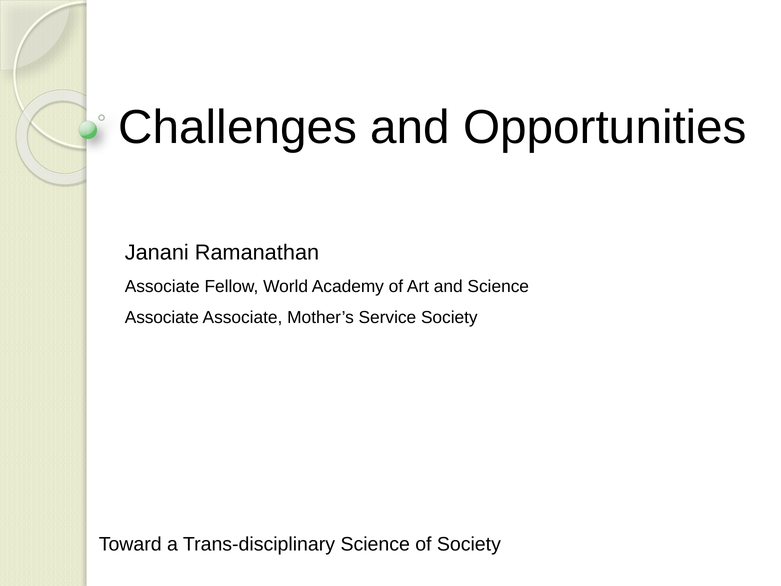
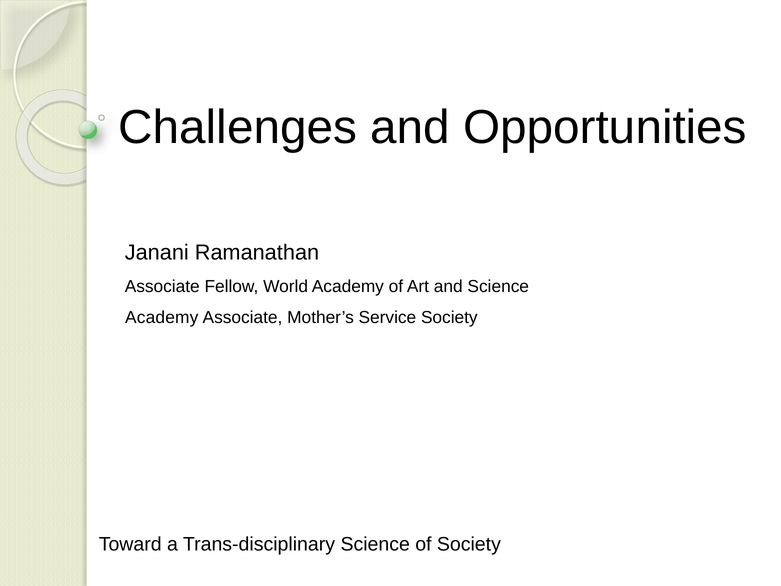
Associate: Associate -> Academy (162, 317)
